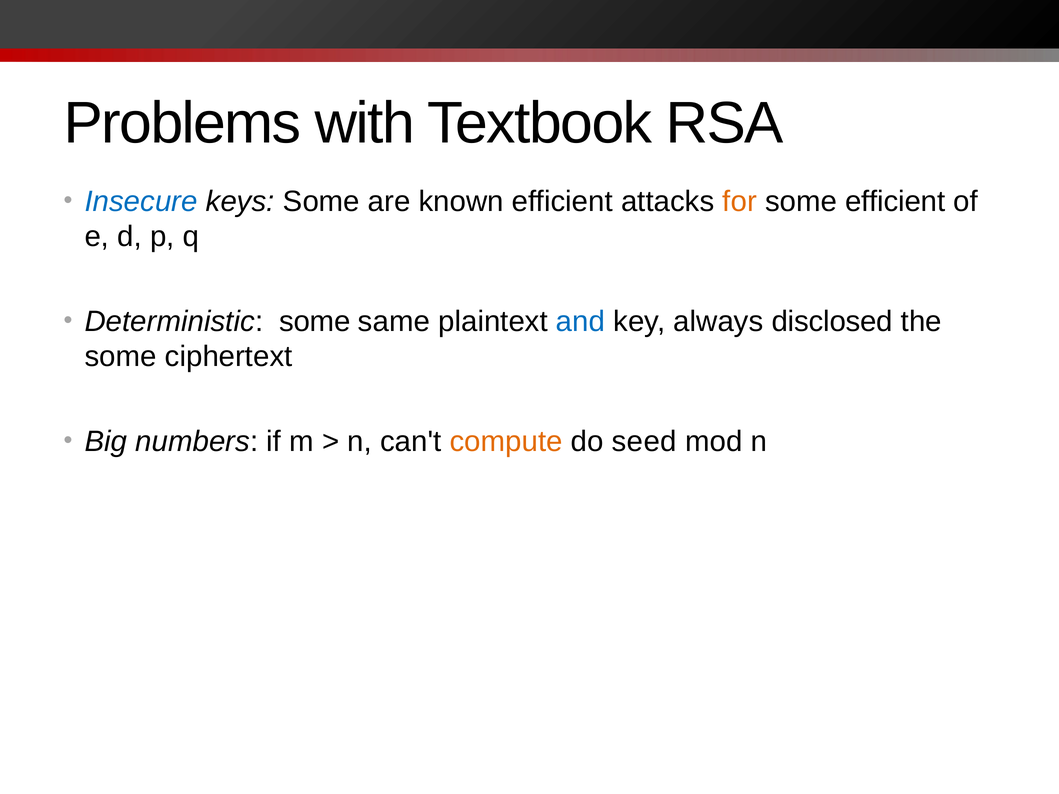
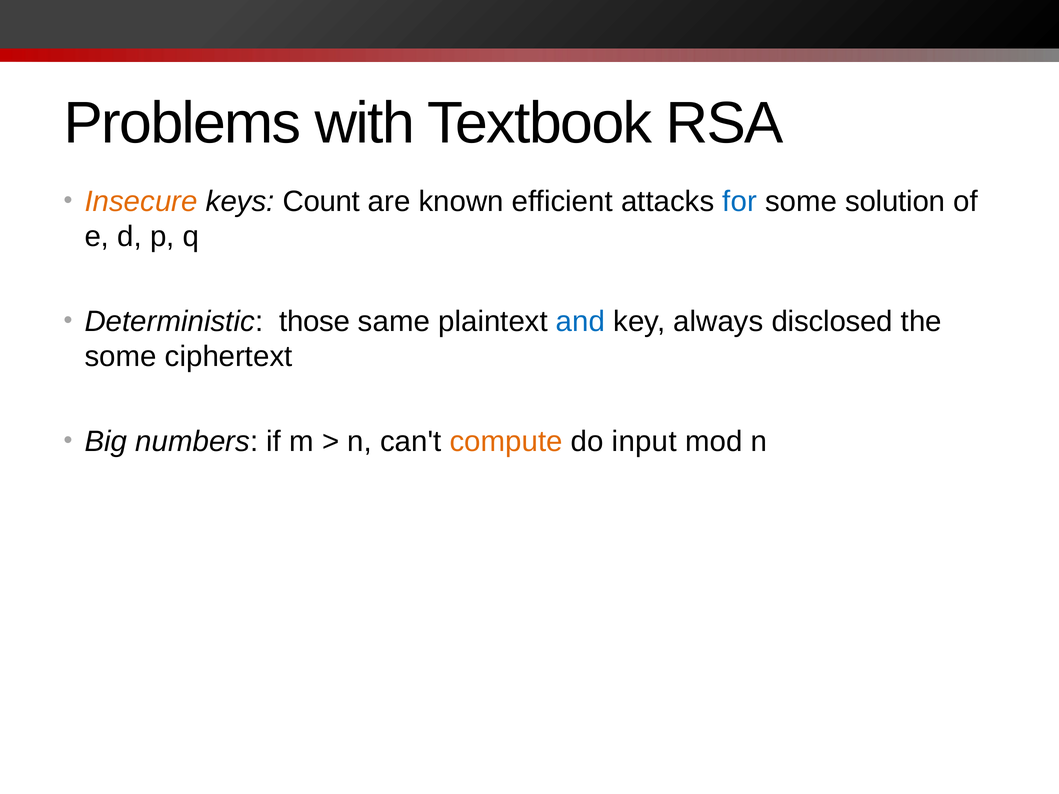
Insecure colour: blue -> orange (141, 202)
keys Some: Some -> Count (321, 202)
for colour: orange -> blue (740, 202)
some efficient: efficient -> solution (895, 202)
Deterministic some: some -> those (315, 322)
seed: seed -> input (644, 442)
